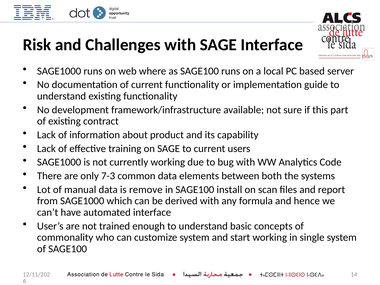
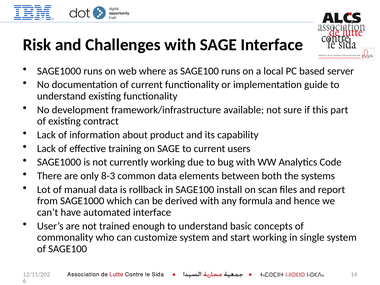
7-3: 7-3 -> 8-3 (108, 176)
remove: remove -> rollback (146, 190)
